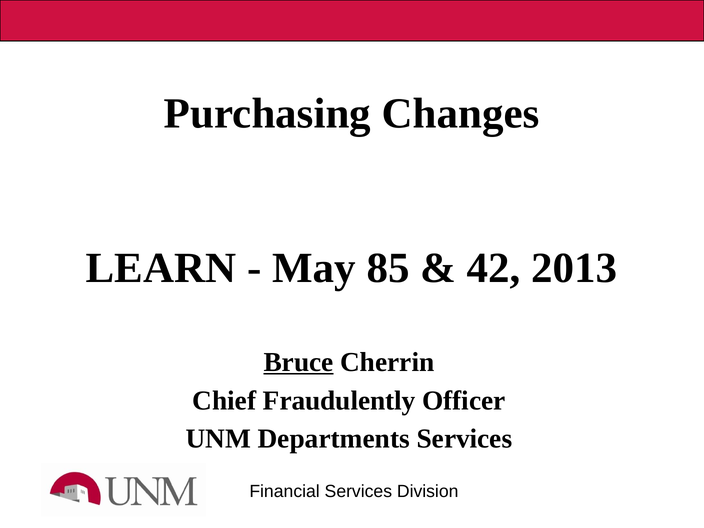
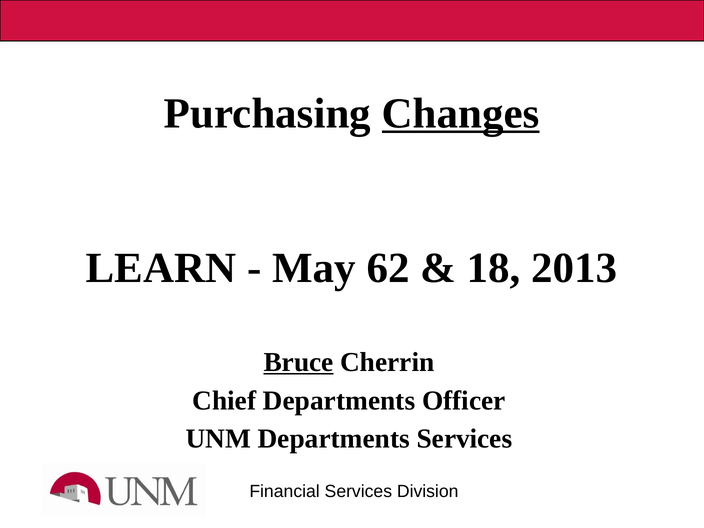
Changes underline: none -> present (461, 113)
85: 85 -> 62 (388, 268)
42: 42 -> 18 (494, 268)
Chief Fraudulently: Fraudulently -> Departments (339, 401)
